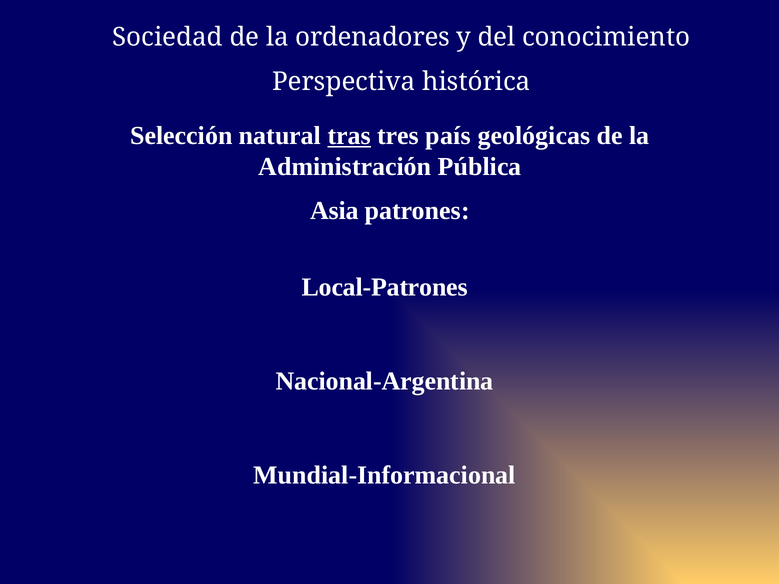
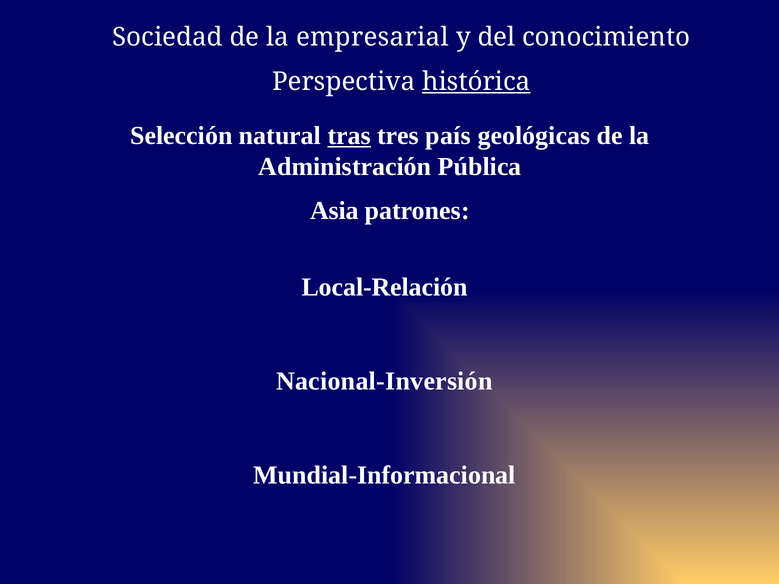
ordenadores: ordenadores -> empresarial (372, 37)
histórica underline: none -> present (476, 81)
Local-Patrones: Local-Patrones -> Local-Relación (385, 287)
Nacional-Argentina: Nacional-Argentina -> Nacional-Inversión (384, 382)
